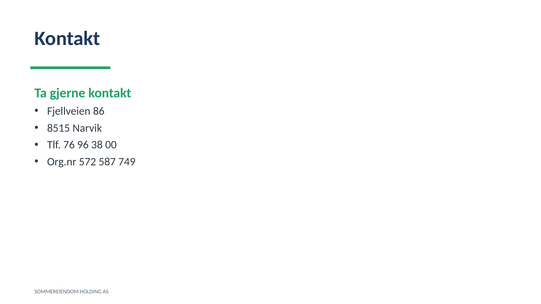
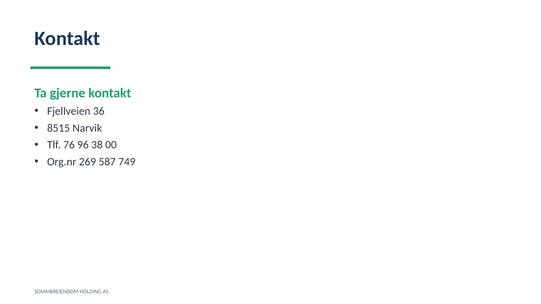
86: 86 -> 36 (99, 111)
572: 572 -> 269 (87, 162)
